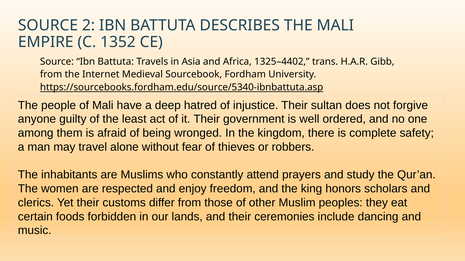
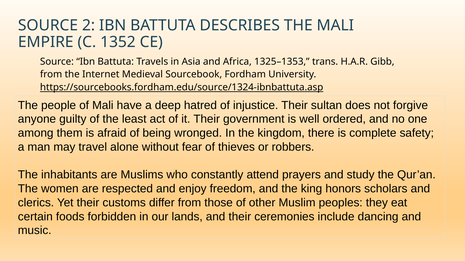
1325–4402: 1325–4402 -> 1325–1353 (282, 62)
https://sourcebooks.fordham.edu/source/5340-ibnbattuta.asp: https://sourcebooks.fordham.edu/source/5340-ibnbattuta.asp -> https://sourcebooks.fordham.edu/source/1324-ibnbattuta.asp (182, 87)
